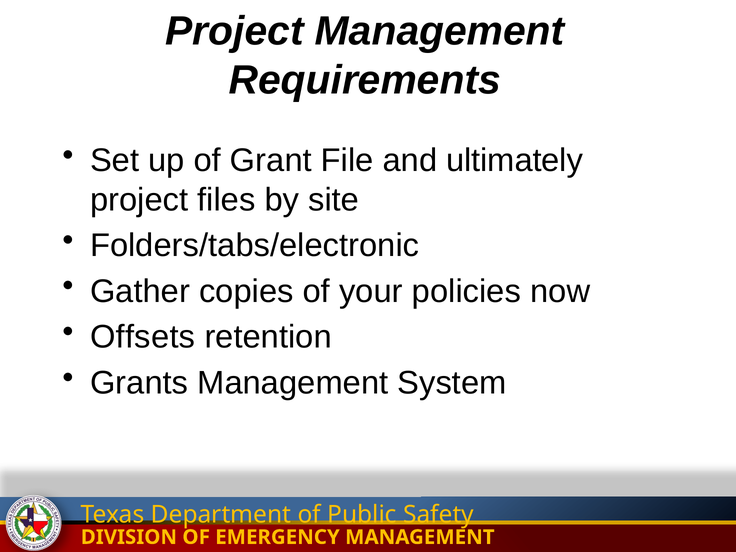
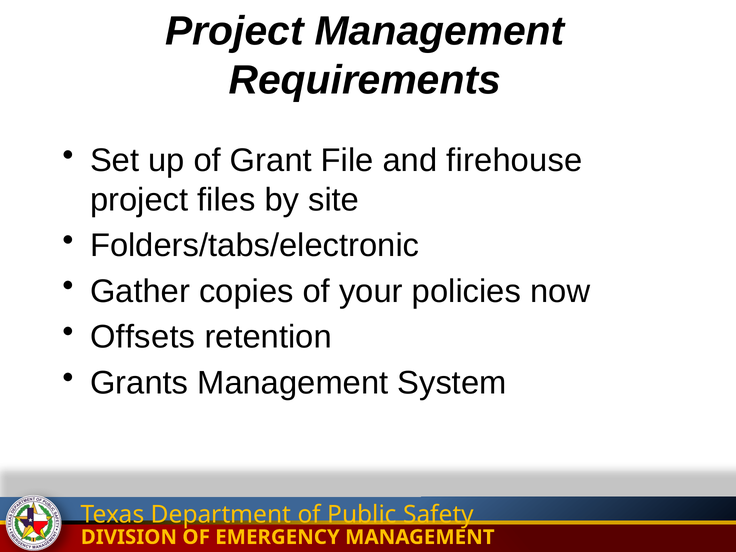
ultimately: ultimately -> firehouse (514, 160)
